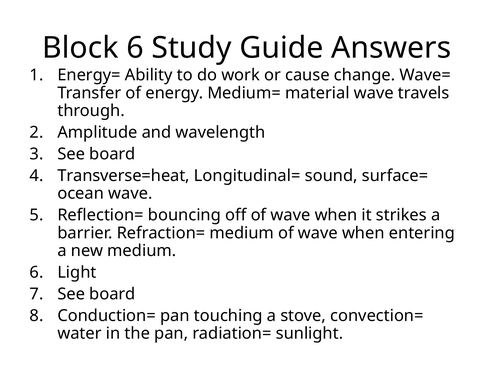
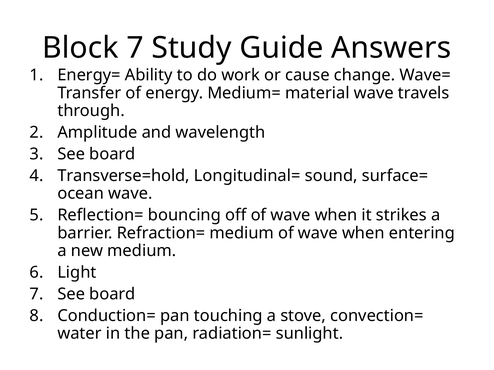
Block 6: 6 -> 7 (135, 48)
Transverse=heat: Transverse=heat -> Transverse=hold (124, 176)
